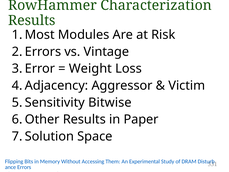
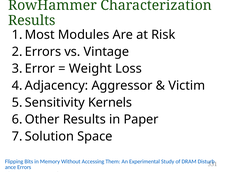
Bitwise: Bitwise -> Kernels (110, 102)
